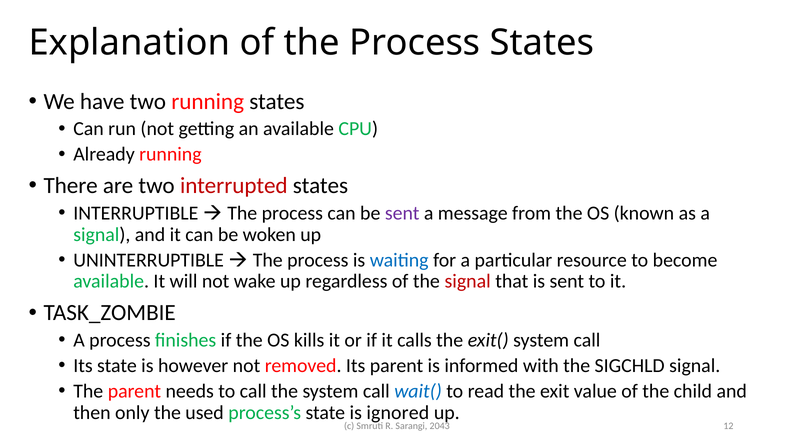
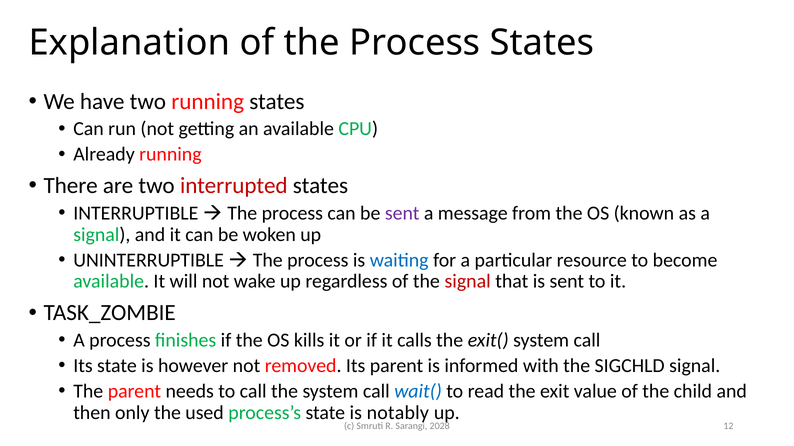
ignored: ignored -> notably (398, 413)
2043: 2043 -> 2028 (440, 426)
